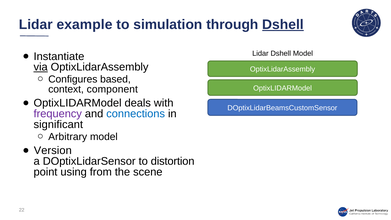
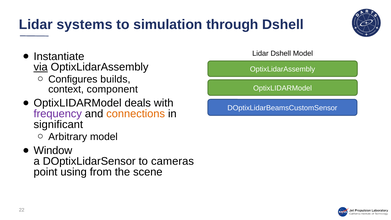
example: example -> systems (85, 25)
Dshell underline: present -> none (283, 25)
based: based -> builds (115, 79)
connections colour: blue -> orange (136, 114)
Version: Version -> Window (53, 151)
distortion: distortion -> cameras (173, 161)
